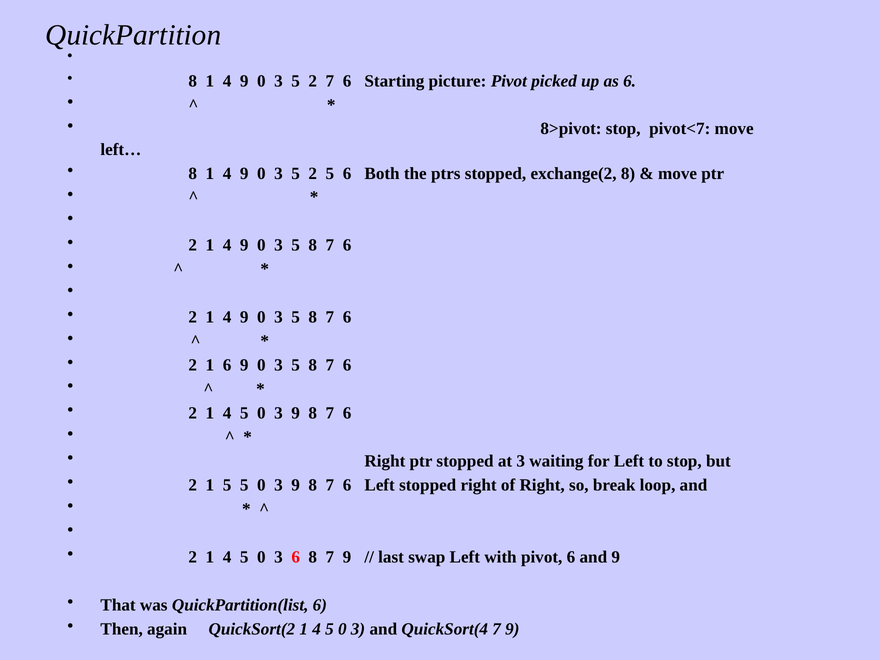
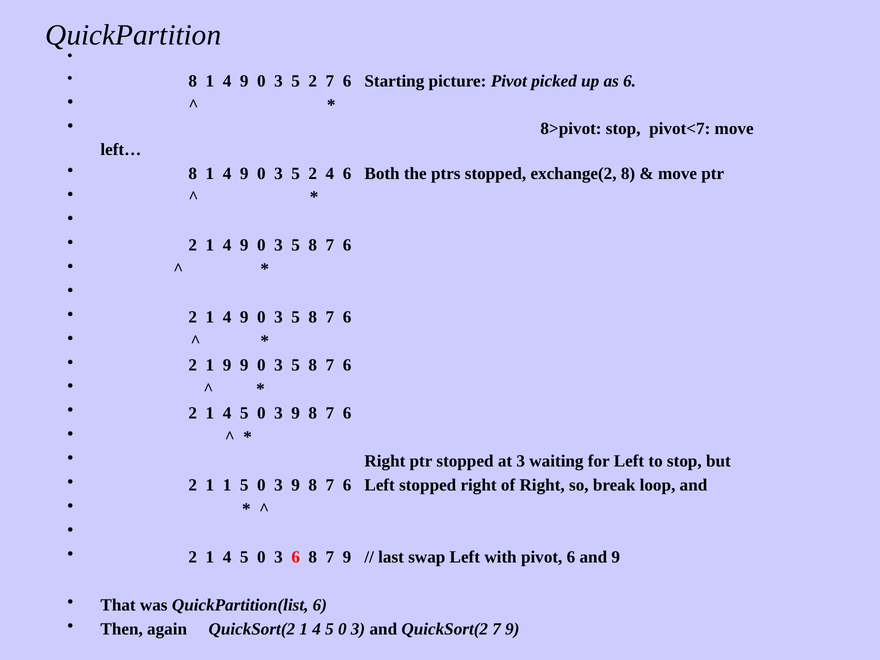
2 5: 5 -> 4 (330, 173)
1 6: 6 -> 9 (227, 365)
1 5: 5 -> 1 (227, 485)
and QuickSort(4: QuickSort(4 -> QuickSort(2 (445, 629)
